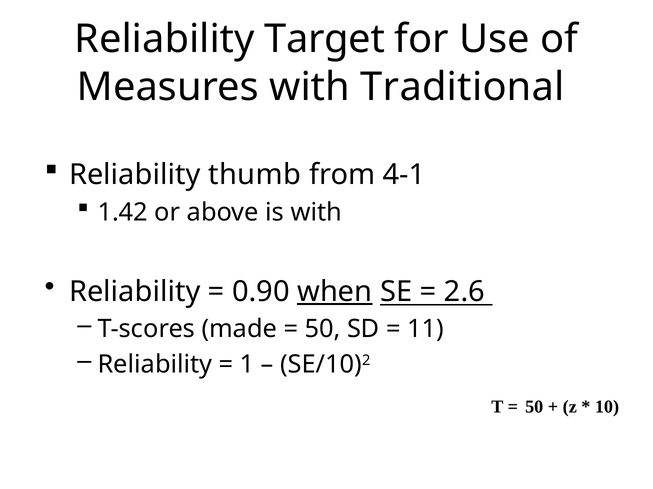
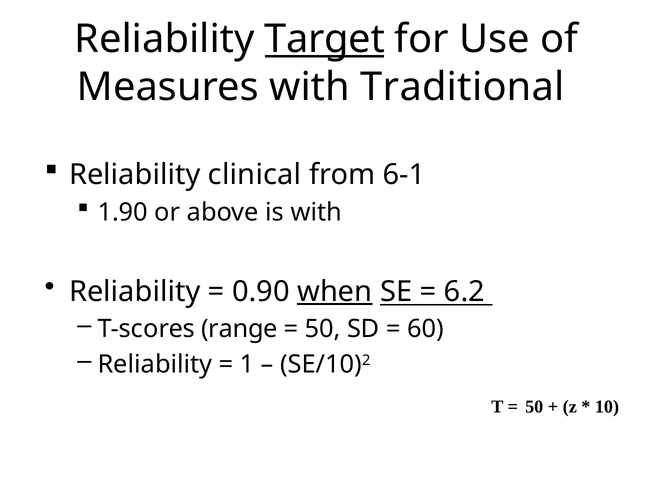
Target underline: none -> present (325, 39)
thumb: thumb -> clinical (255, 175)
4-1: 4-1 -> 6-1 (404, 175)
1.42: 1.42 -> 1.90 (123, 213)
2.6: 2.6 -> 6.2 (464, 292)
made: made -> range (239, 329)
11: 11 -> 60 (425, 329)
